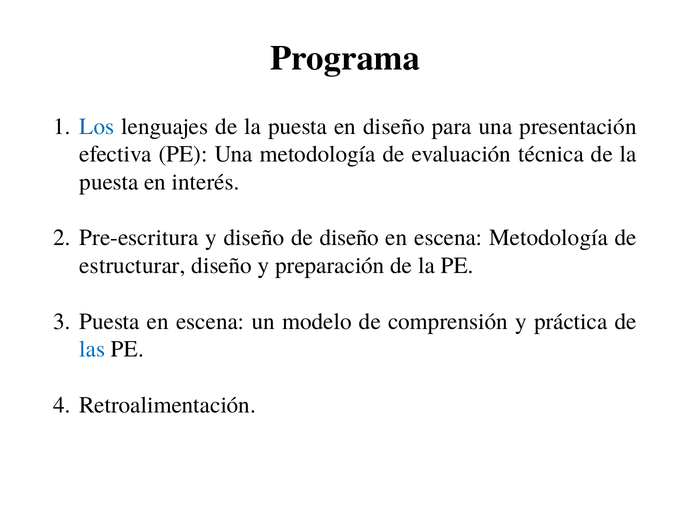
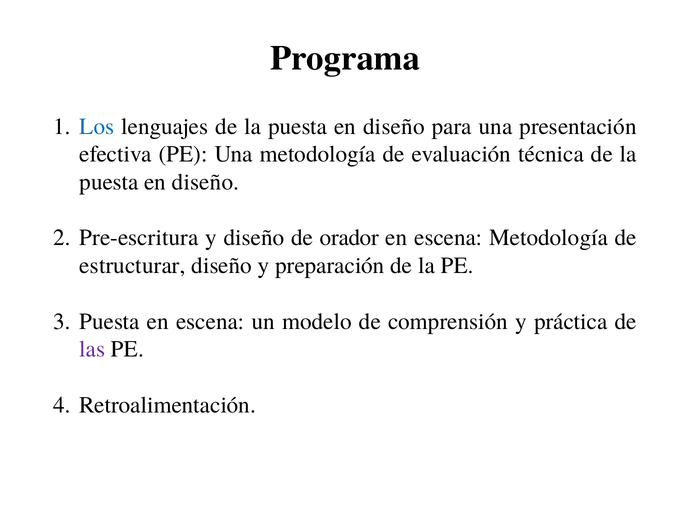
interés: interés -> diseño (206, 182)
de diseño: diseño -> orador (349, 238)
las colour: blue -> purple (92, 349)
